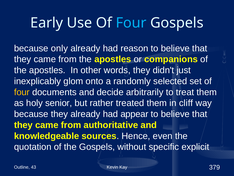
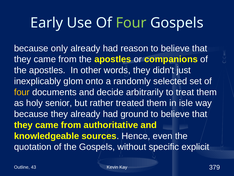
Four colour: light blue -> light green (131, 23)
cliff: cliff -> isle (186, 103)
appear: appear -> ground (134, 114)
